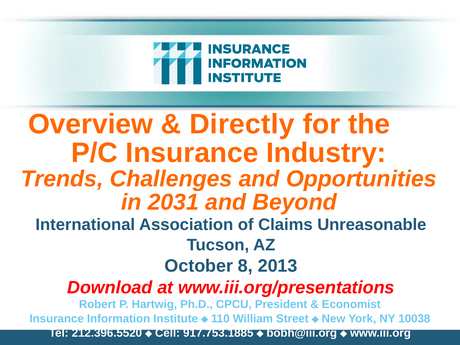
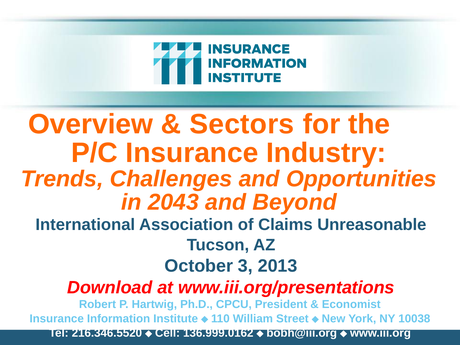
Directly: Directly -> Sectors (242, 124)
2031: 2031 -> 2043 (173, 202)
8: 8 -> 3 (245, 266)
212.396.5520: 212.396.5520 -> 216.346.5520 (107, 333)
917.753.1885: 917.753.1885 -> 136.999.0162 (218, 333)
